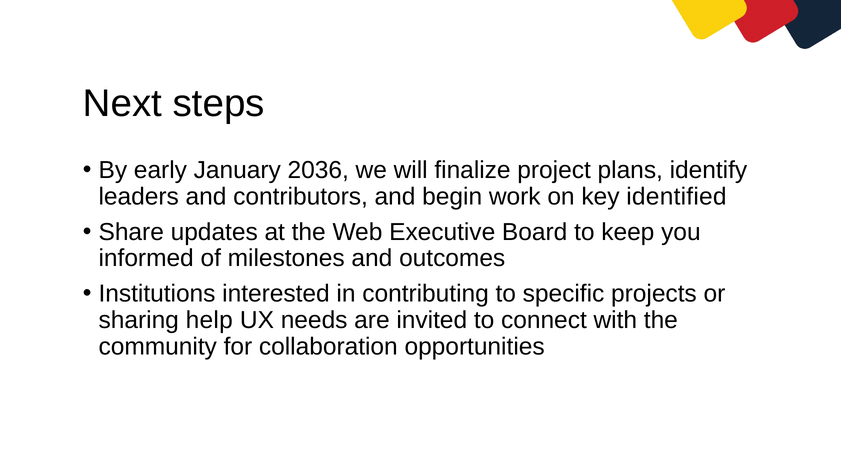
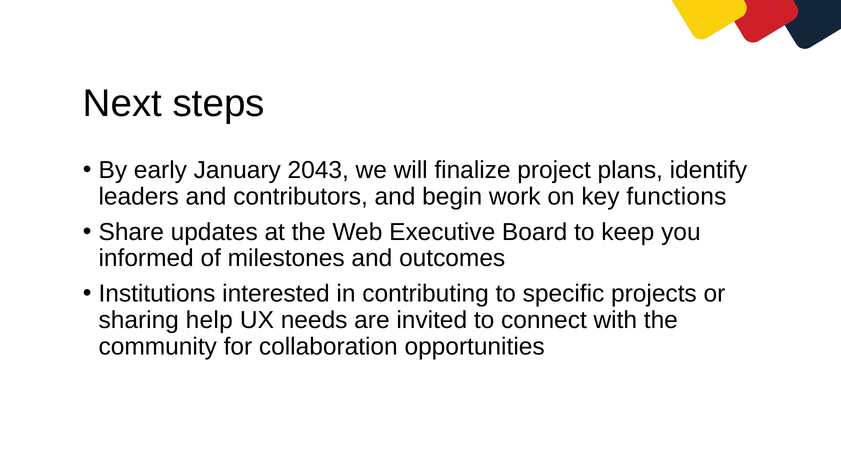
2036: 2036 -> 2043 (318, 170)
identified: identified -> functions (676, 197)
